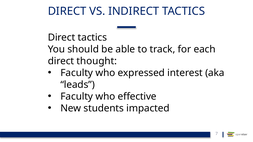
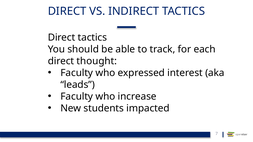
effective: effective -> increase (137, 97)
